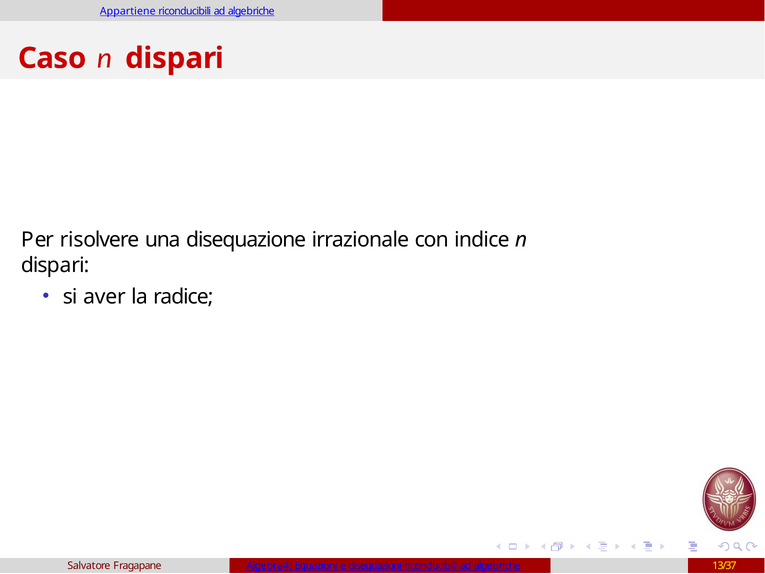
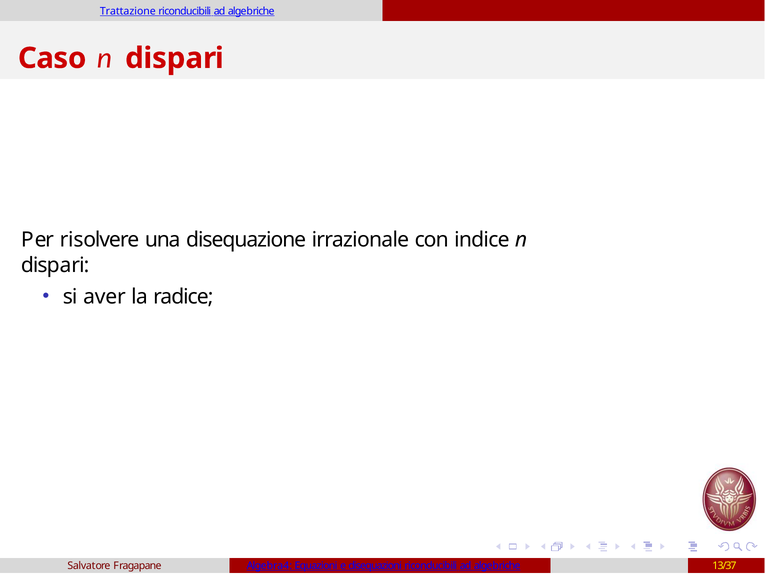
Appartiene: Appartiene -> Trattazione (128, 11)
